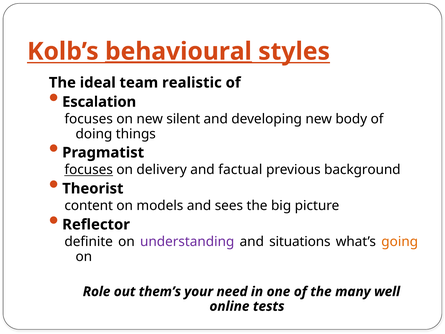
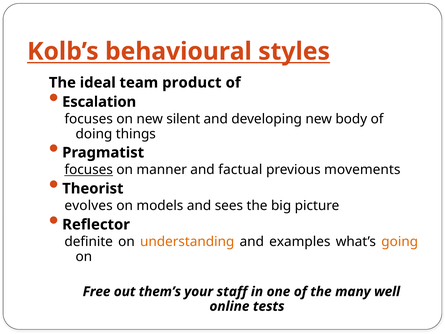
behavioural underline: present -> none (178, 51)
realistic: realistic -> product (192, 83)
delivery: delivery -> manner (162, 170)
background: background -> movements (362, 170)
content: content -> evolves (89, 206)
understanding colour: purple -> orange (187, 242)
situations: situations -> examples (300, 242)
Role: Role -> Free (97, 291)
need: need -> staff (232, 291)
